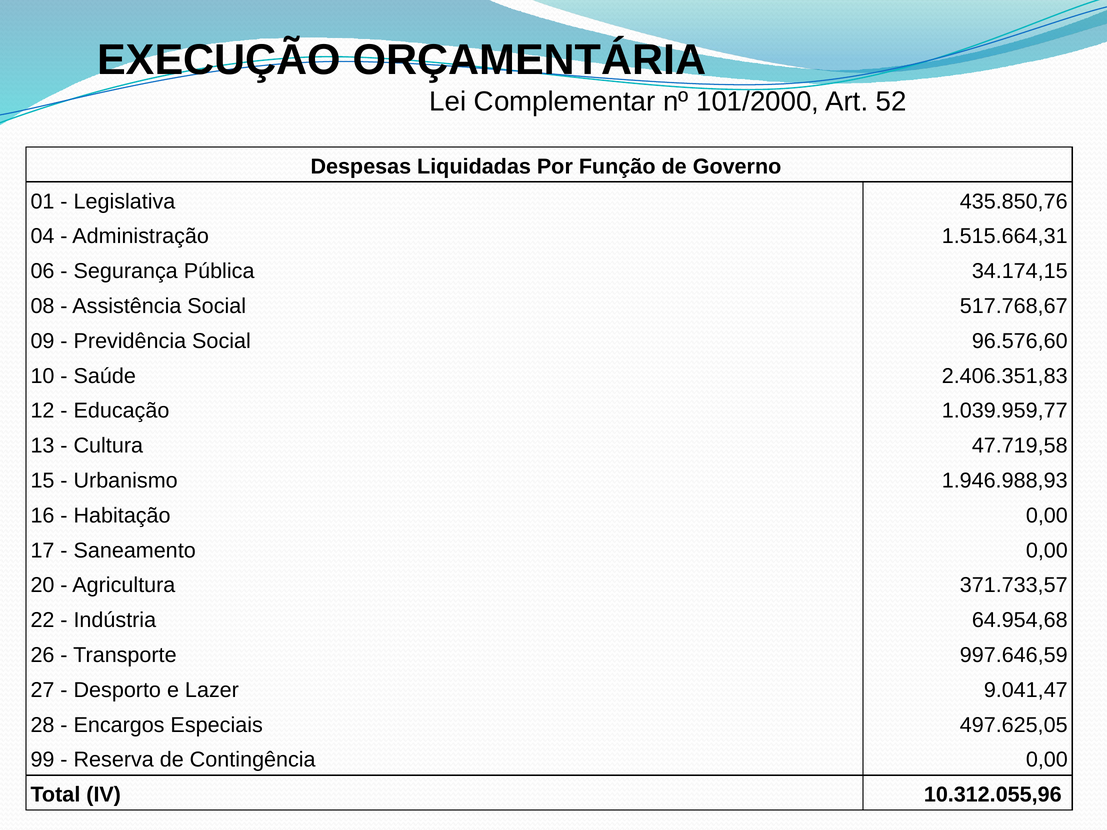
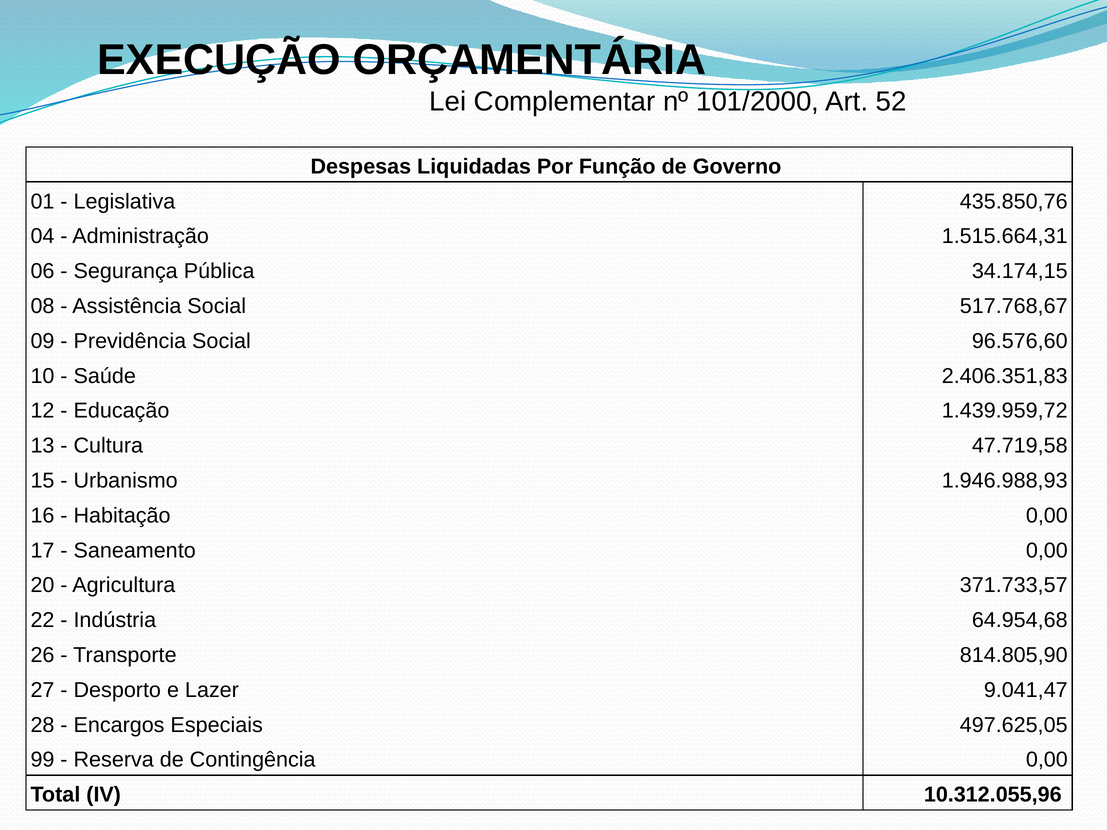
1.039.959,77: 1.039.959,77 -> 1.439.959,72 (1005, 411)
997.646,59: 997.646,59 -> 814.805,90 (1014, 655)
